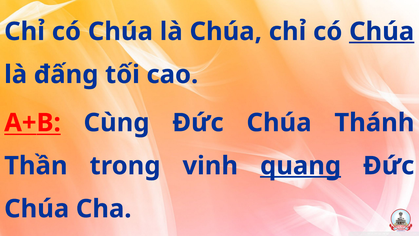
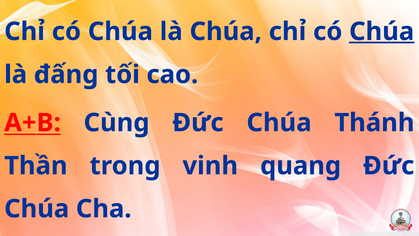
quang underline: present -> none (301, 166)
